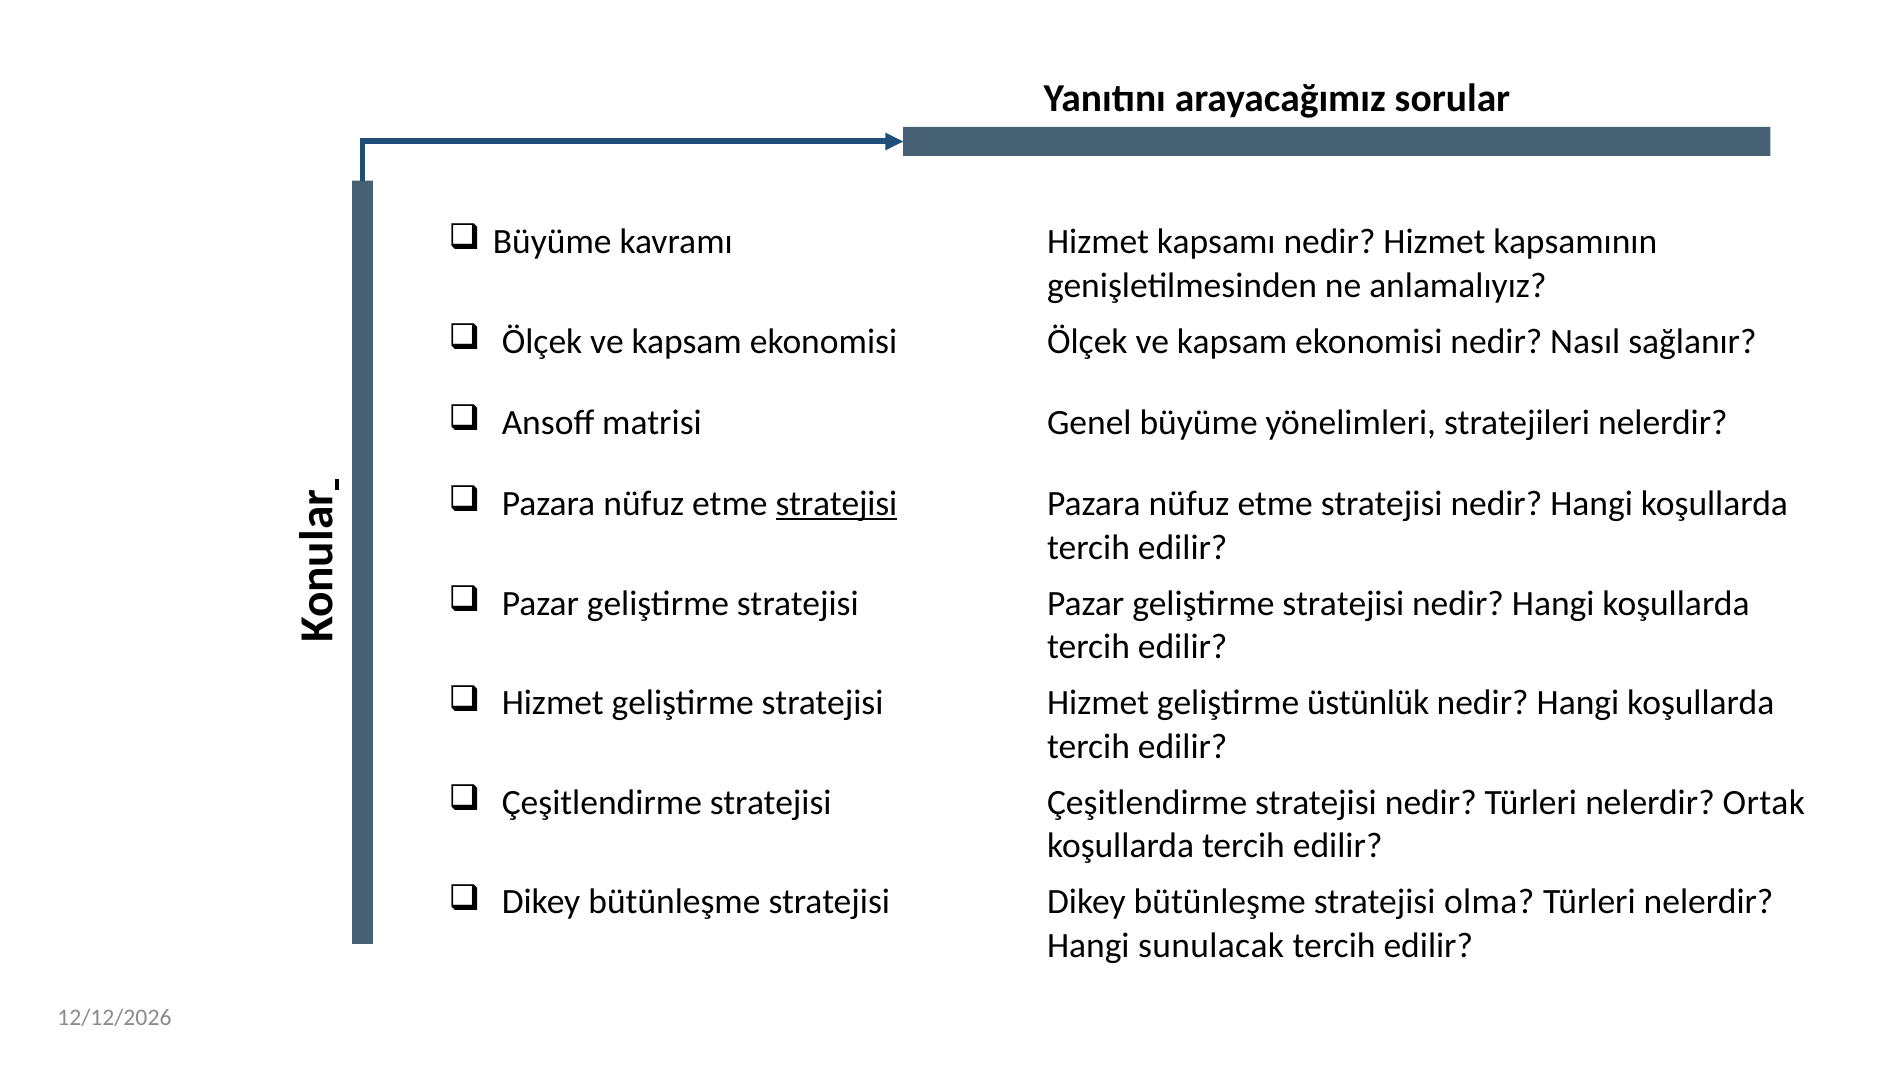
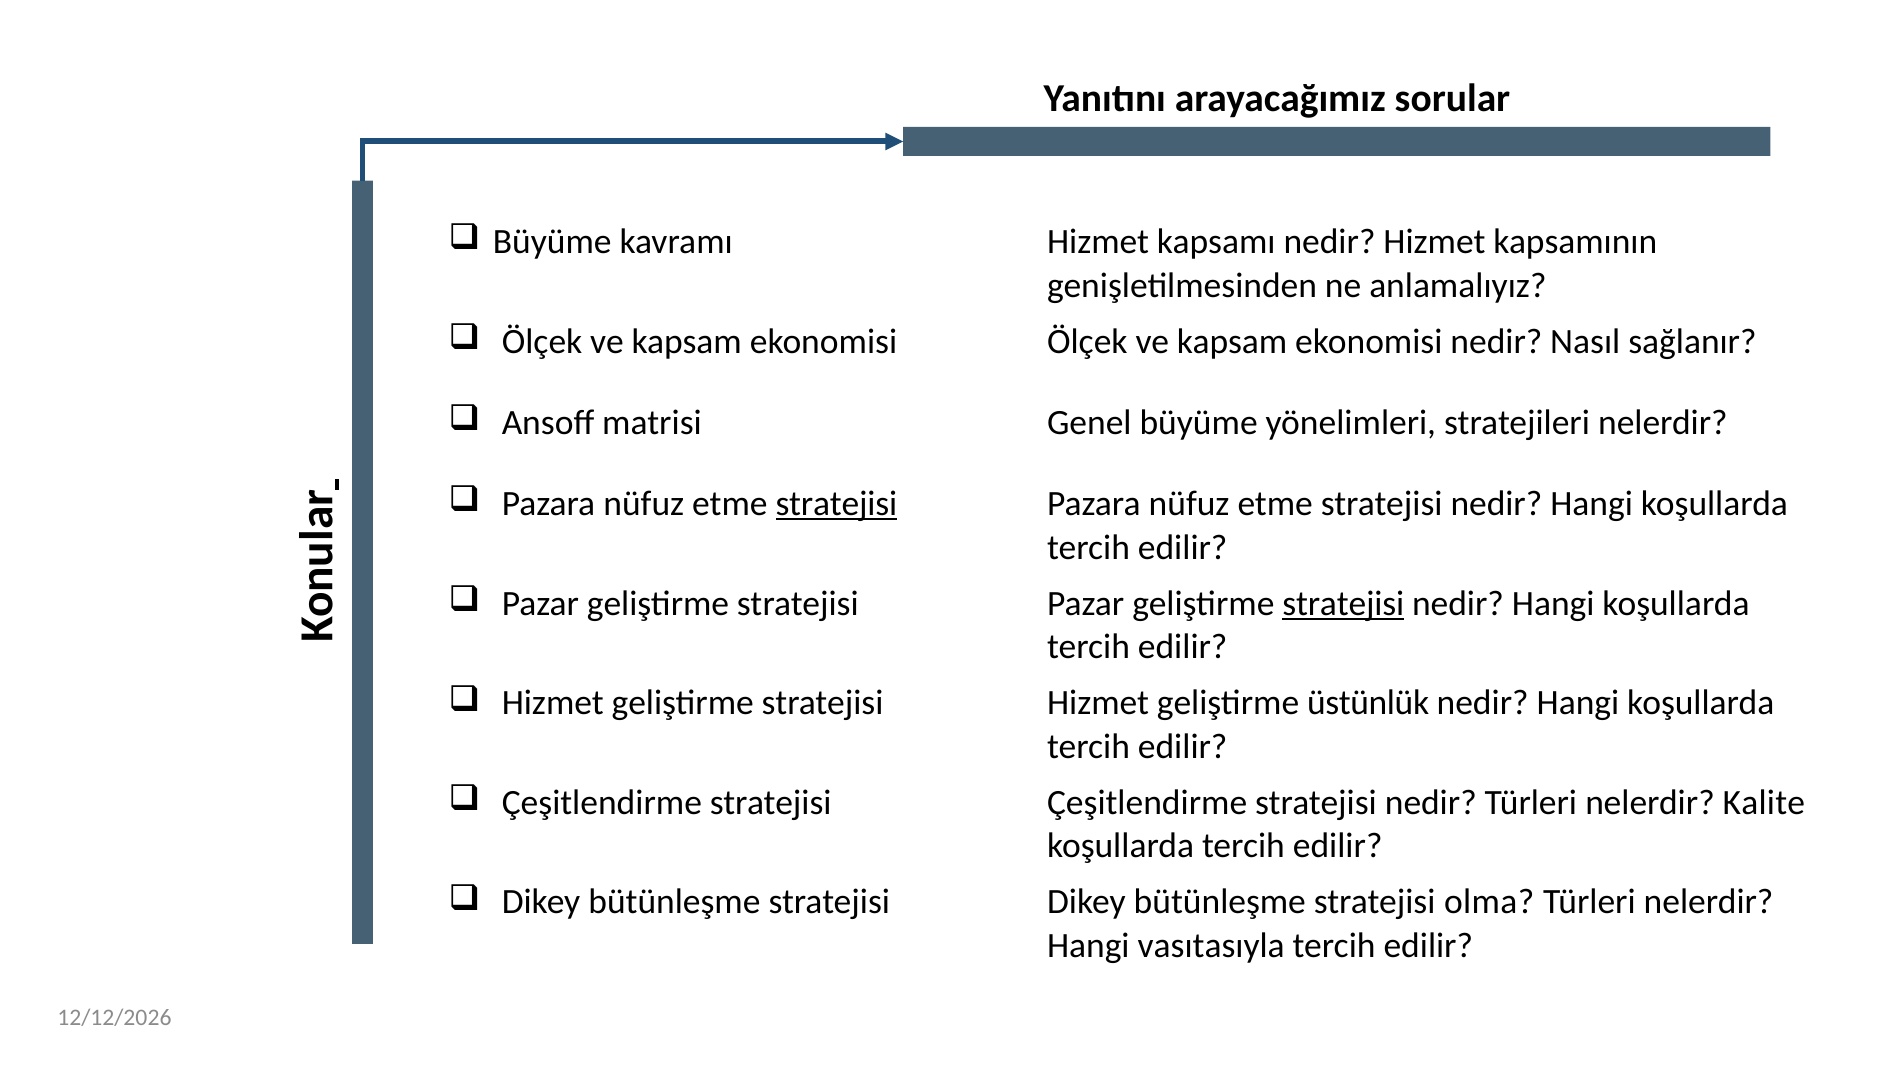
stratejisi underline: none -> present (1343, 603)
Ortak: Ortak -> Kalite (1764, 803)
sunulacak: sunulacak -> vasıtasıyla (1211, 945)
